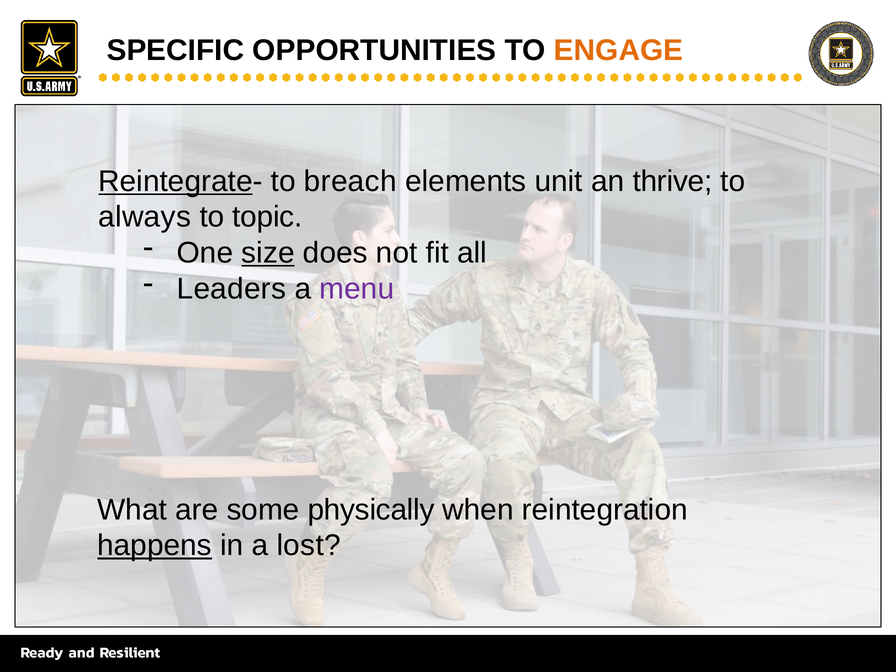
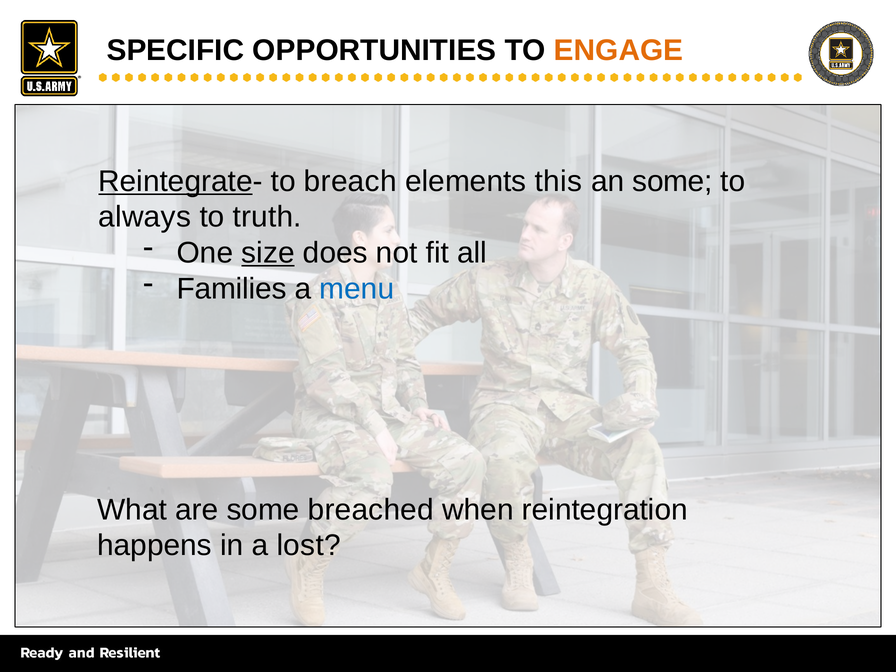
unit: unit -> this (559, 181)
an thrive: thrive -> some (672, 181)
topic: topic -> truth (267, 217)
Leaders: Leaders -> Families (232, 289)
menu colour: purple -> blue (357, 289)
physically: physically -> breached (371, 510)
happens underline: present -> none (155, 546)
